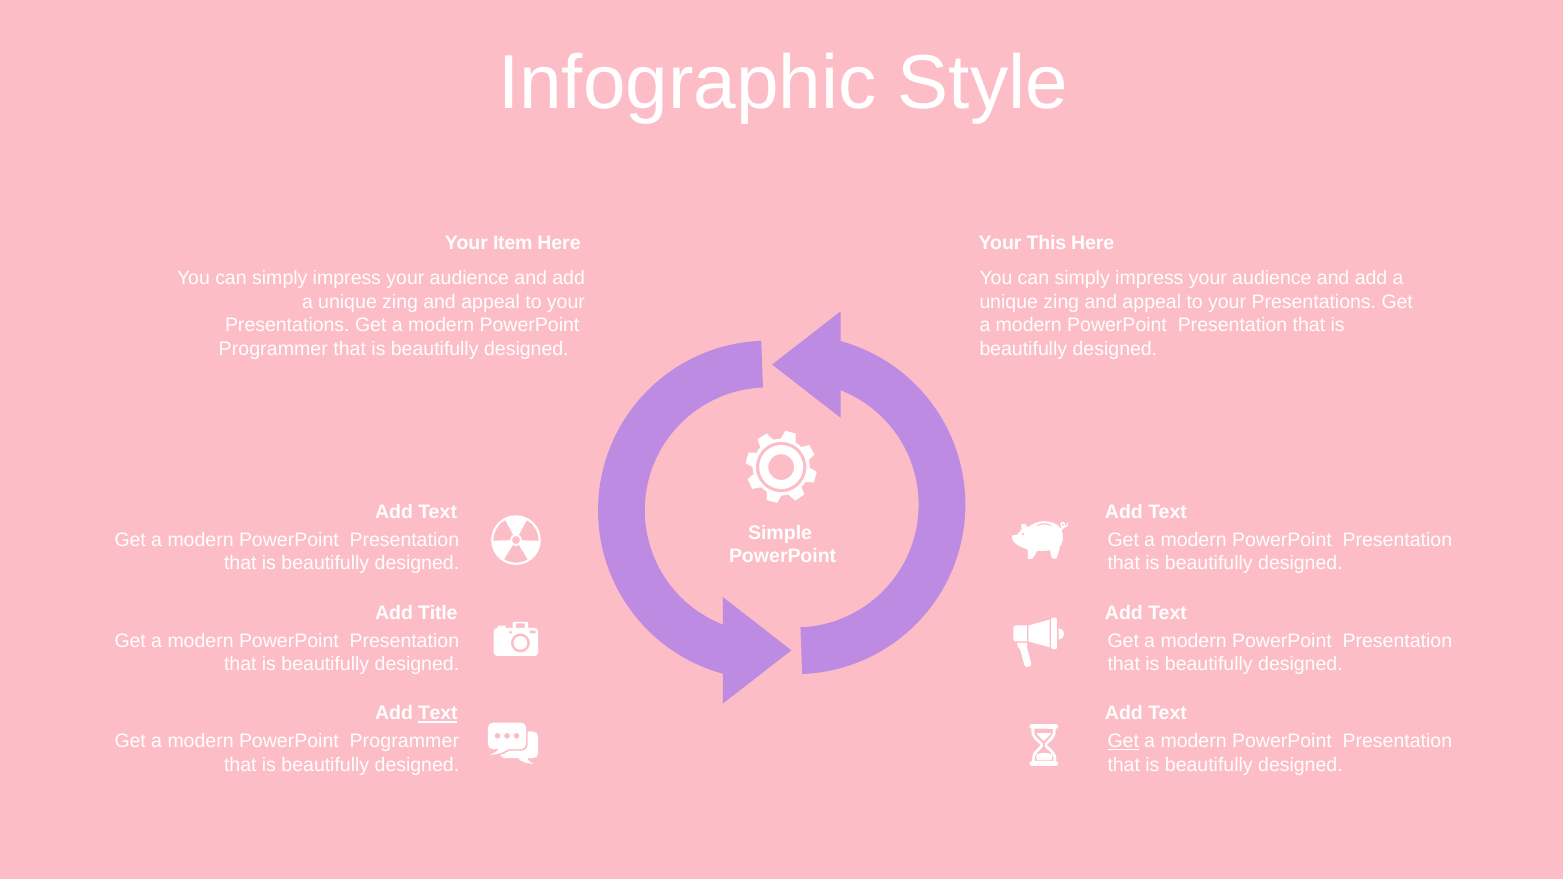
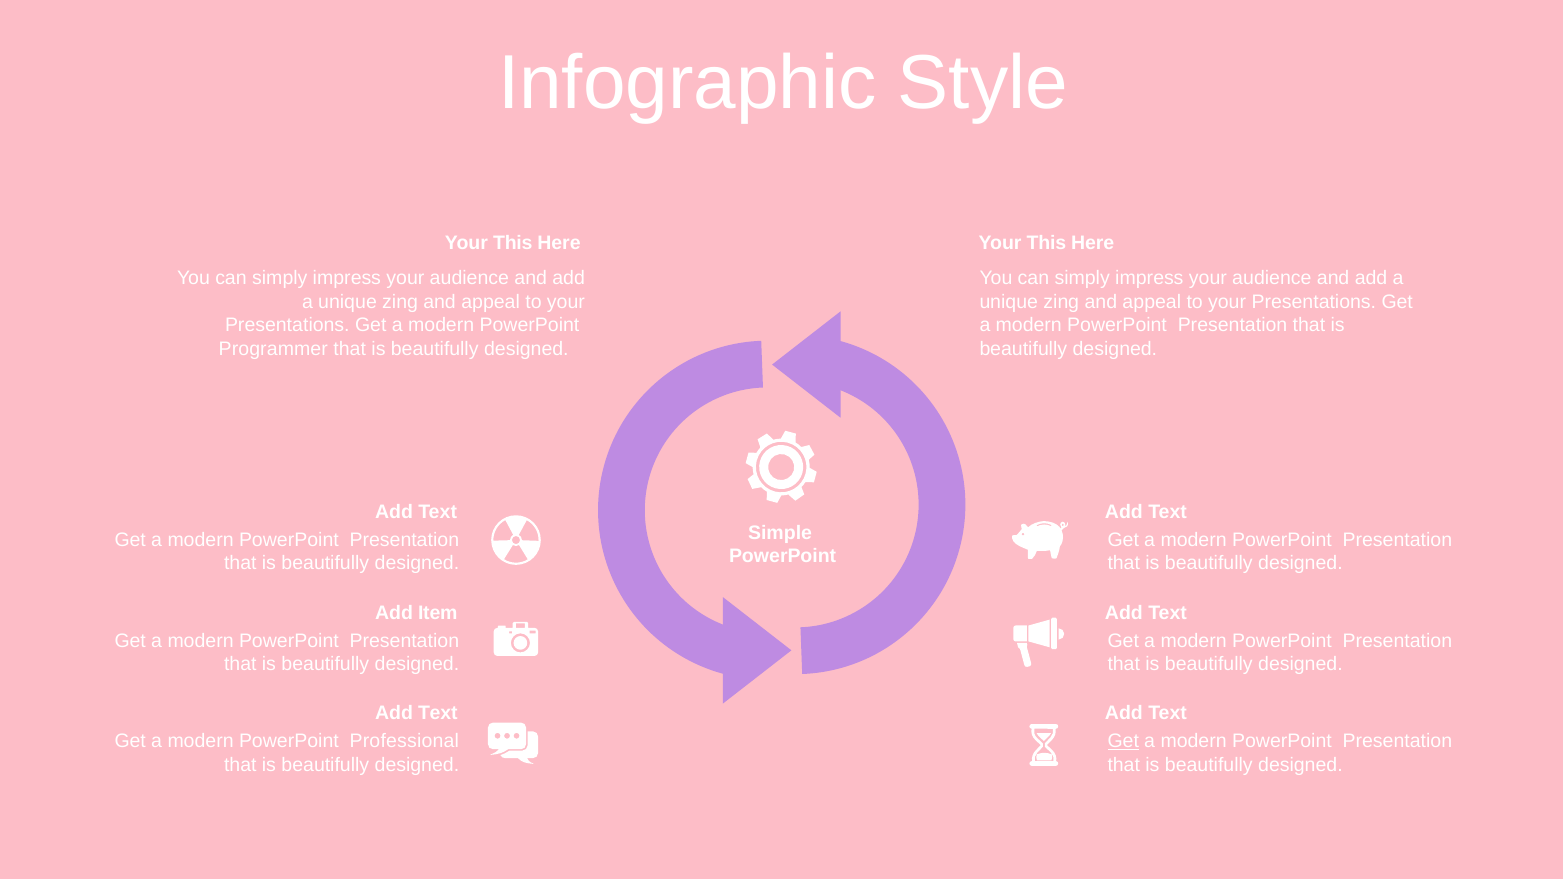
Item: Item -> This (513, 243)
Title: Title -> Item (438, 613)
Text underline: present -> none (438, 714)
Programmer: Programmer -> Professional (404, 742)
